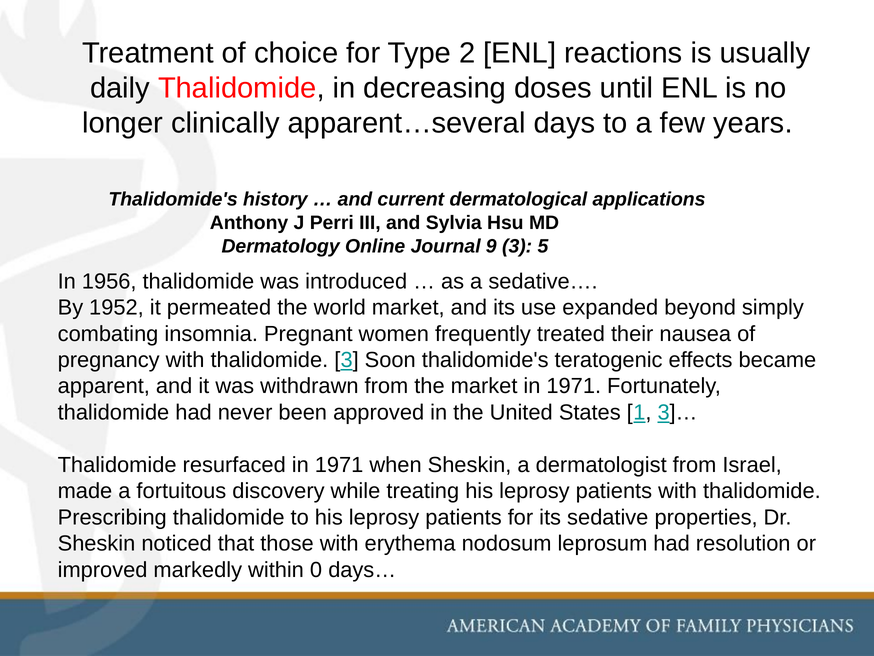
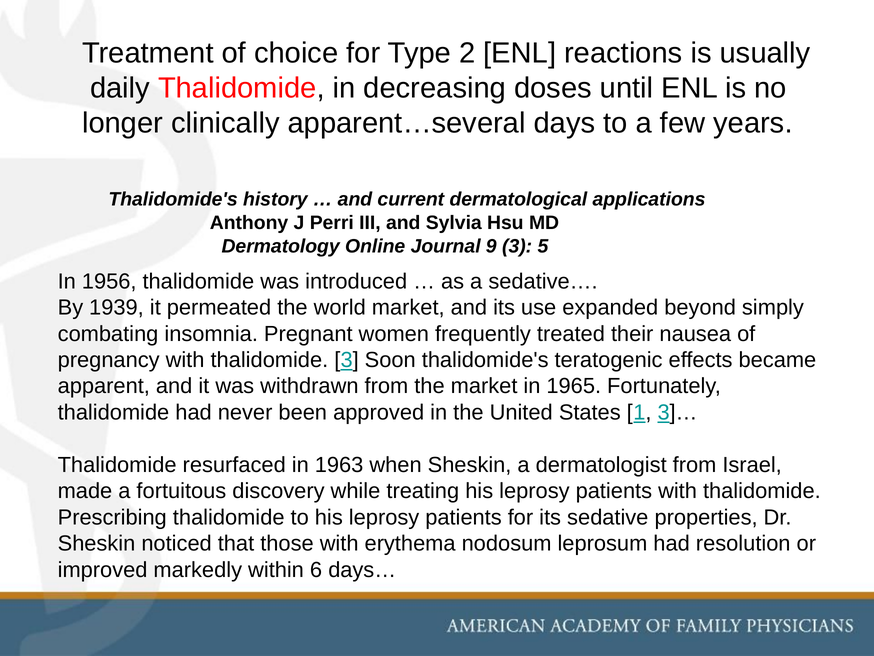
1952: 1952 -> 1939 (116, 307)
market in 1971: 1971 -> 1965 (574, 386)
resurfaced in 1971: 1971 -> 1963 (339, 465)
0: 0 -> 6 (316, 570)
